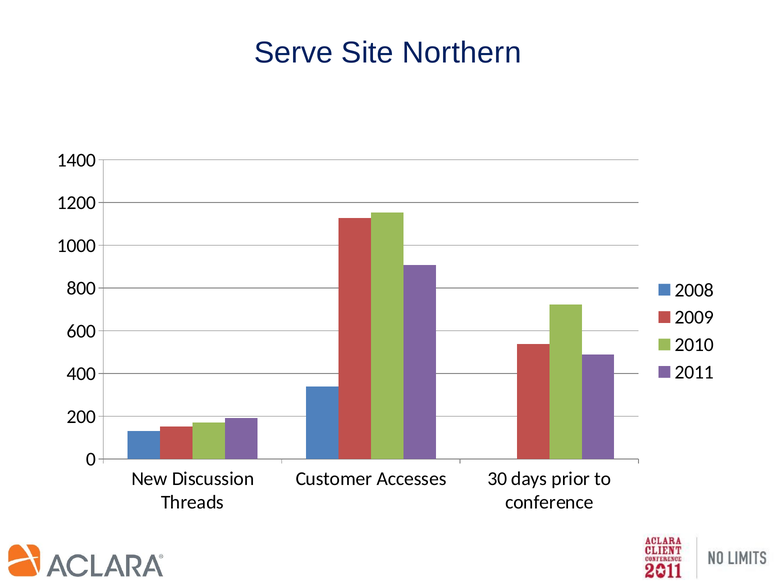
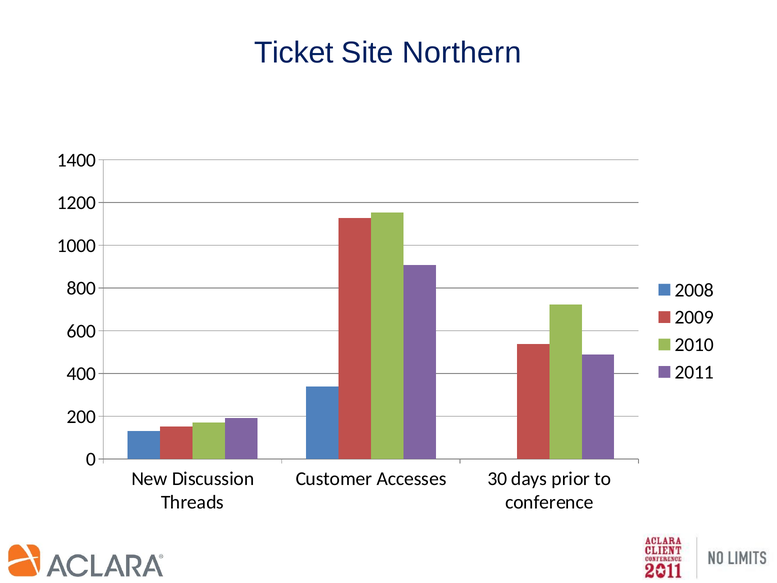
Serve: Serve -> Ticket (294, 53)
